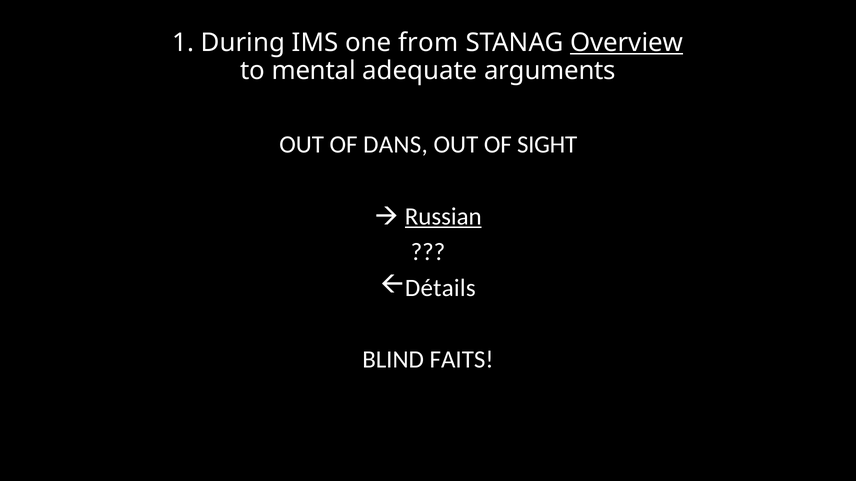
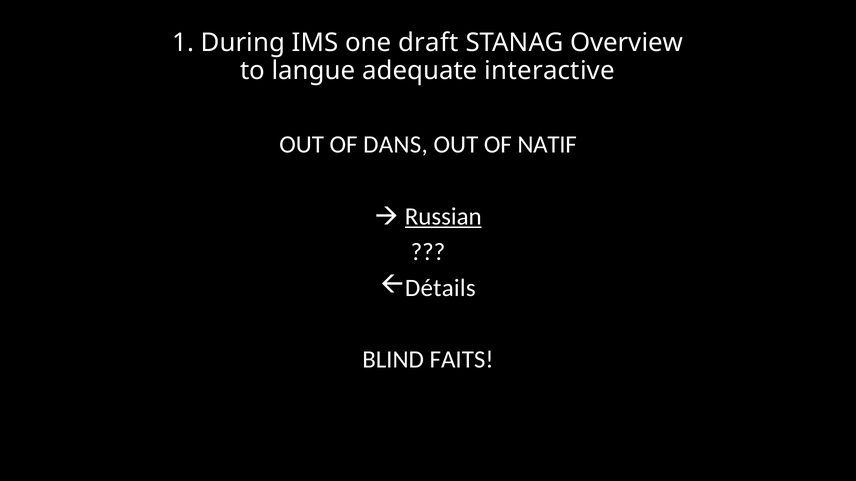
from: from -> draft (428, 43)
Overview underline: present -> none (627, 43)
mental: mental -> langue (314, 71)
arguments: arguments -> interactive (550, 71)
SIGHT: SIGHT -> NATIF (547, 145)
